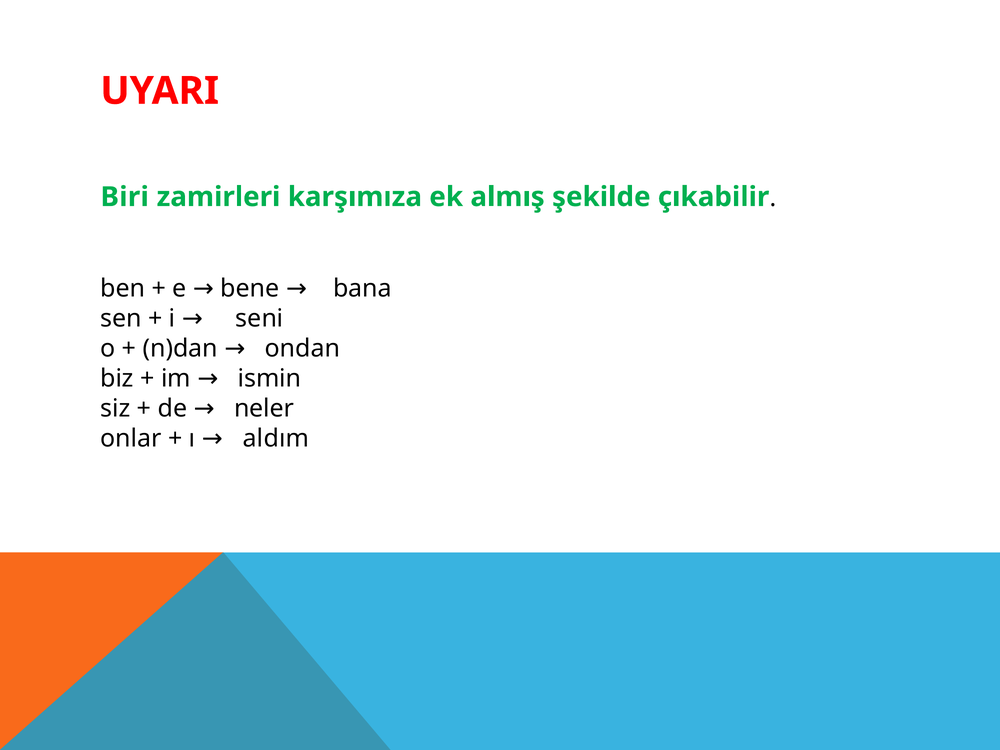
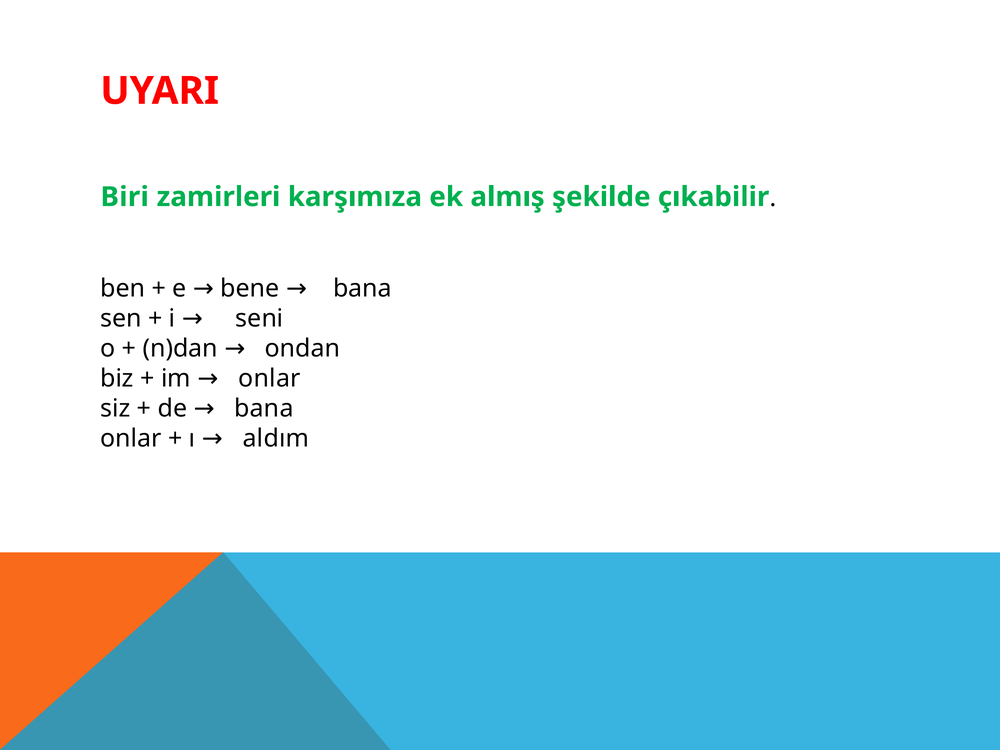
im ismin: ismin -> onlar (269, 378)
de neler: neler -> bana (264, 408)
